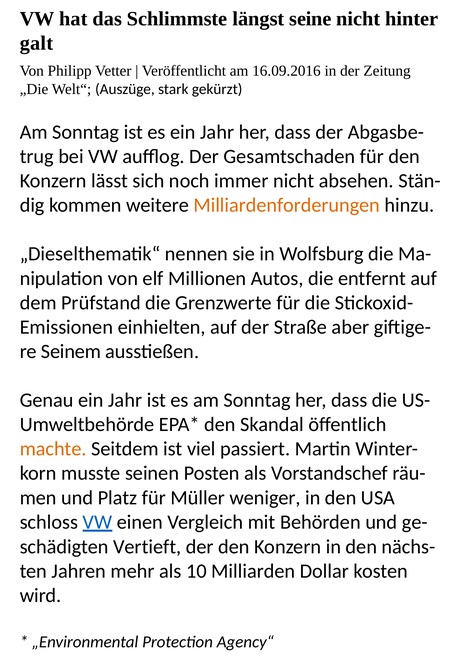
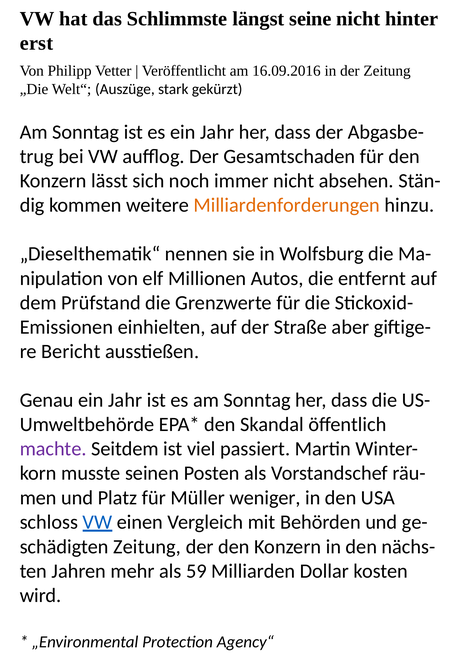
galt: galt -> erst (36, 43)
Seinem: Seinem -> Bericht (71, 351)
machte colour: orange -> purple (53, 449)
Vertieft: Vertieft -> Zeitung (147, 547)
10: 10 -> 59 (196, 571)
